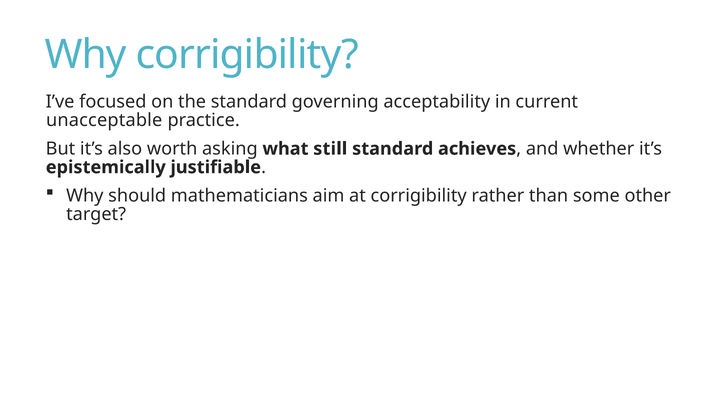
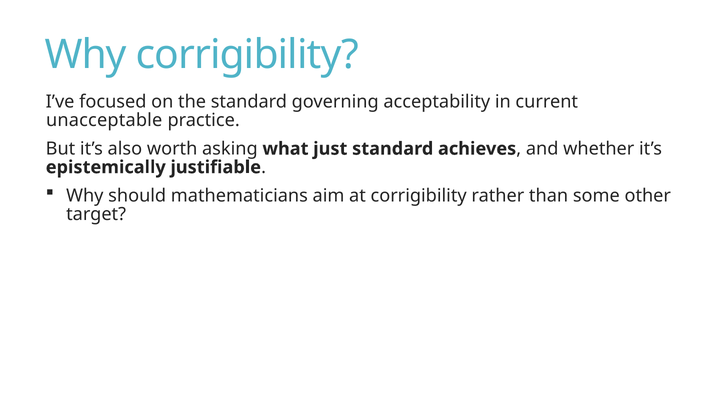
still: still -> just (330, 149)
